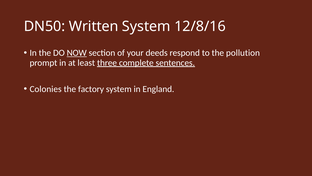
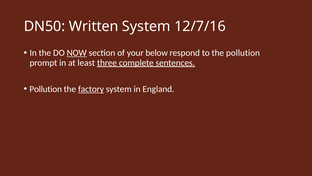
12/8/16: 12/8/16 -> 12/7/16 (200, 26)
deeds: deeds -> below (157, 53)
Colonies: Colonies -> Pollution (46, 89)
factory underline: none -> present (91, 89)
